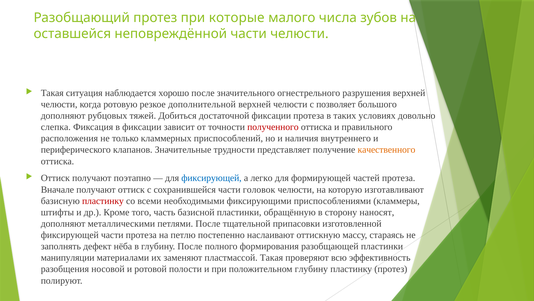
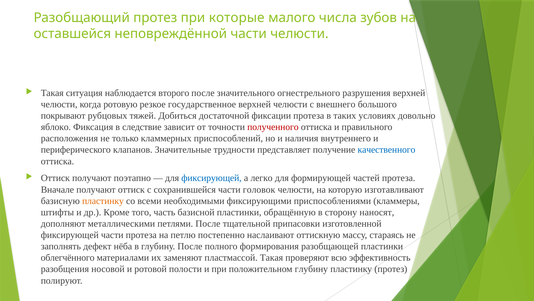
хорошо: хорошо -> второго (174, 93)
дополнительной: дополнительной -> государственное (202, 104)
позволяет: позволяет -> внешнего (336, 104)
дополняют: дополняют -> покрывают (63, 115)
слепка: слепка -> яблоко (56, 127)
в фиксации: фиксации -> следствие (142, 127)
качественного colour: orange -> blue (387, 150)
пластинку colour: red -> orange (103, 201)
манипуляции: манипуляции -> облегчённого (68, 257)
